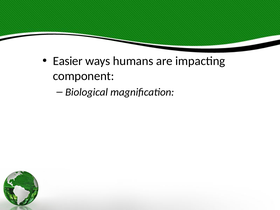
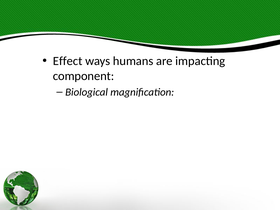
Easier: Easier -> Effect (68, 61)
